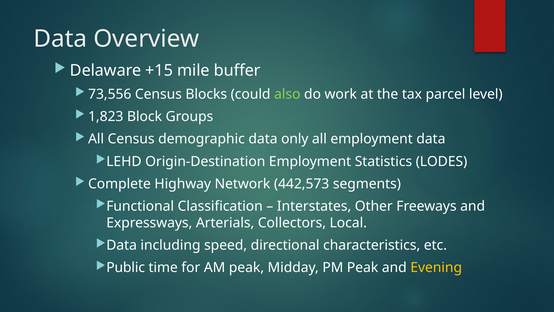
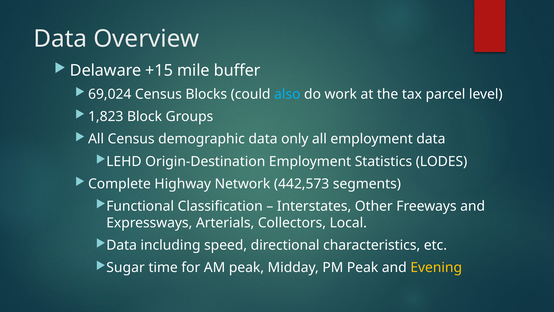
73,556: 73,556 -> 69,024 (110, 94)
also colour: light green -> light blue (287, 94)
Public: Public -> Sugar (126, 267)
